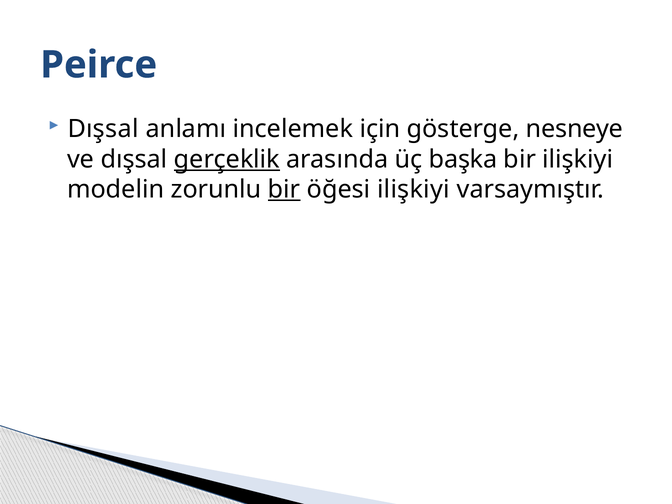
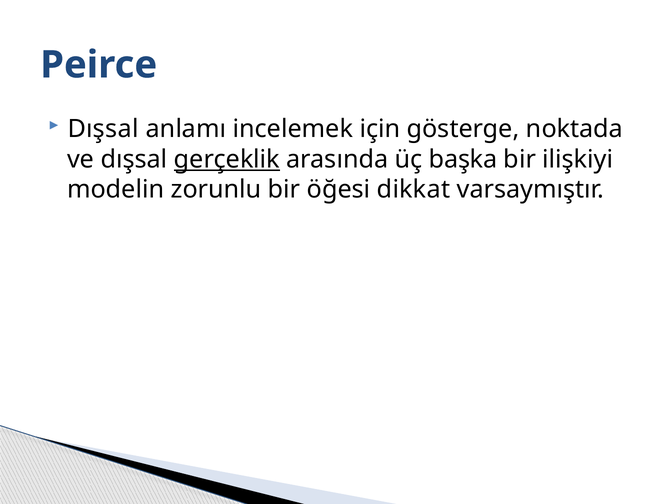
nesneye: nesneye -> noktada (574, 129)
bir underline: present -> none (284, 190)
öğesi ilişkiyi: ilişkiyi -> dikkat (413, 190)
